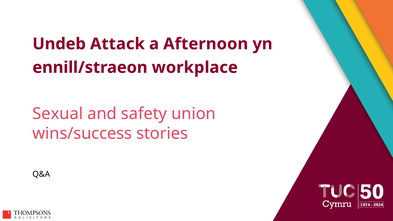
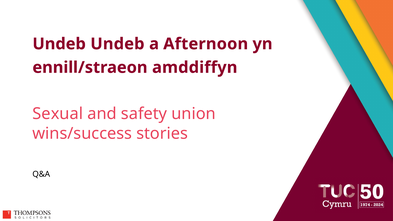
Undeb Attack: Attack -> Undeb (117, 44)
workplace: workplace -> amddiffyn (195, 67)
